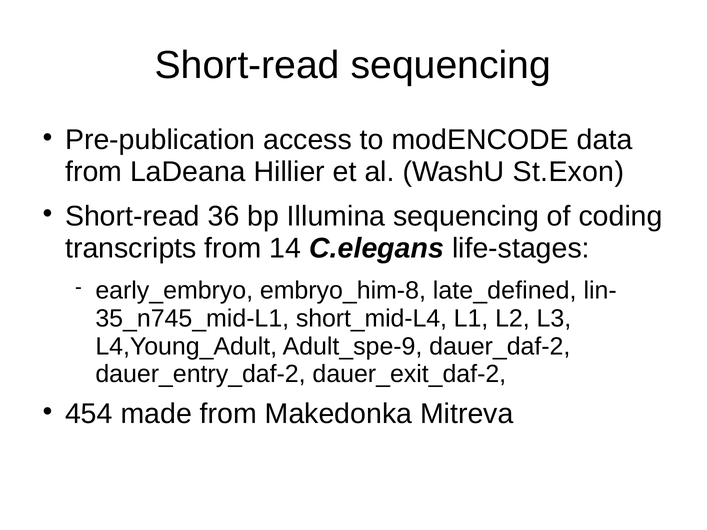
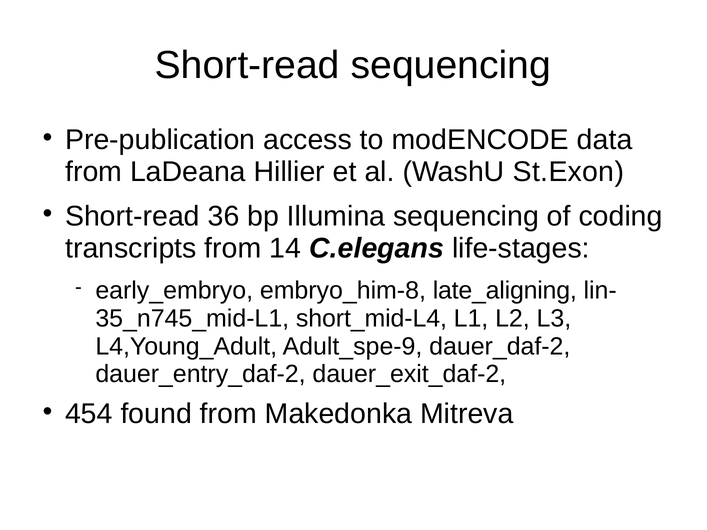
late_defined: late_defined -> late_aligning (505, 291)
made: made -> found (156, 414)
